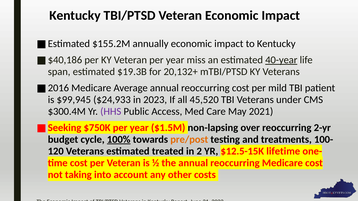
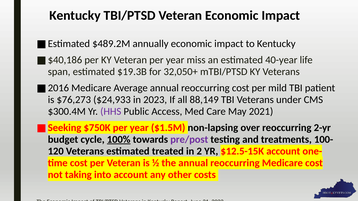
$155.2M: $155.2M -> $489.2M (111, 44)
40-year underline: present -> none (281, 60)
20,132+: 20,132+ -> 32,050+ (181, 72)
$99,945: $99,945 -> $76,273 (74, 100)
45,520: 45,520 -> 88,149 (204, 100)
pre/post colour: orange -> purple (189, 140)
$12.5-15K lifetime: lifetime -> account (283, 151)
